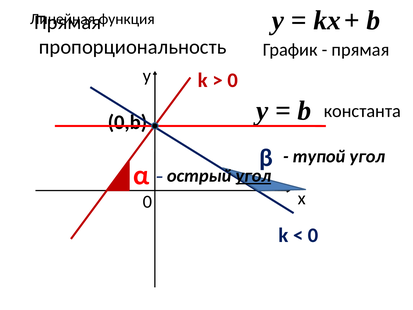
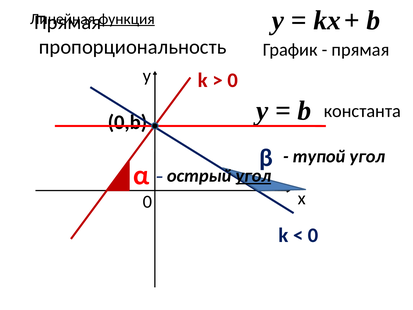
функция underline: none -> present (127, 19)
